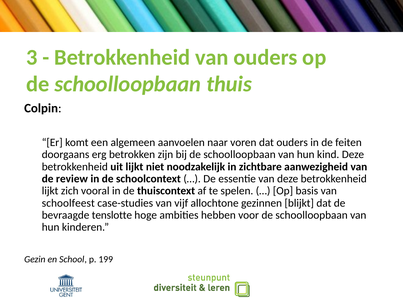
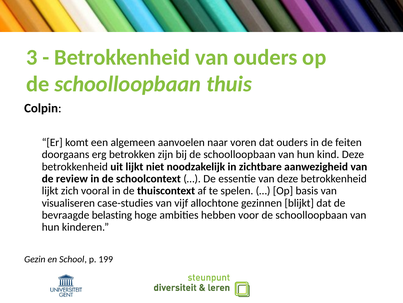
schoolfeest: schoolfeest -> visualiseren (68, 203)
tenslotte: tenslotte -> belasting (112, 215)
